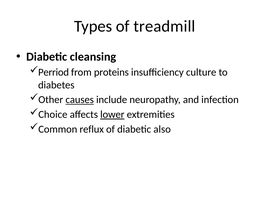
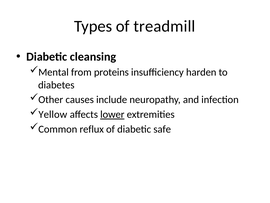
Perriod: Perriod -> Mental (54, 72)
culture: culture -> harden (201, 72)
causes underline: present -> none (80, 99)
Choice: Choice -> Yellow (53, 114)
also: also -> safe (162, 129)
